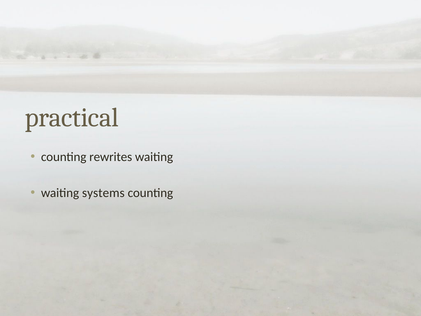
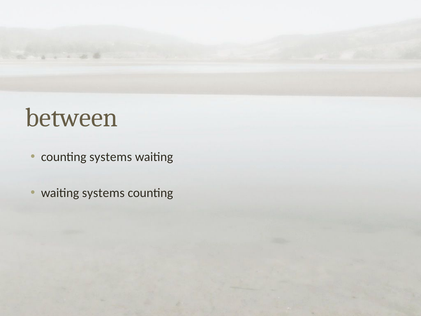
practical: practical -> between (72, 118)
counting rewrites: rewrites -> systems (111, 157)
